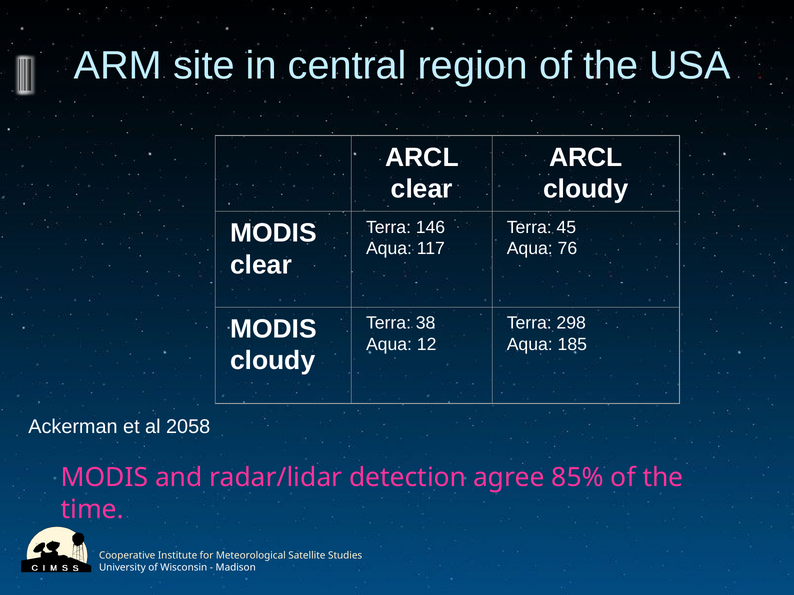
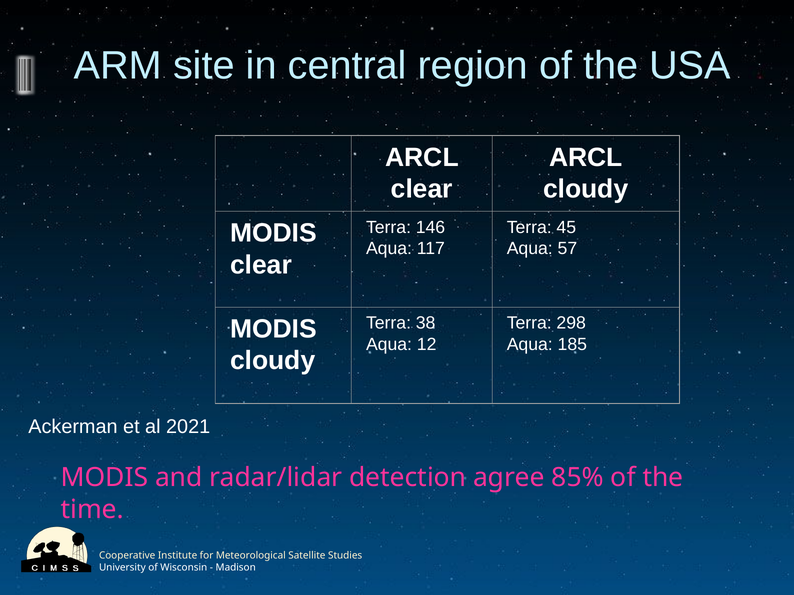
76: 76 -> 57 (567, 249)
2058: 2058 -> 2021 (188, 427)
